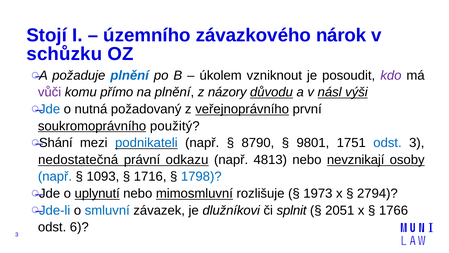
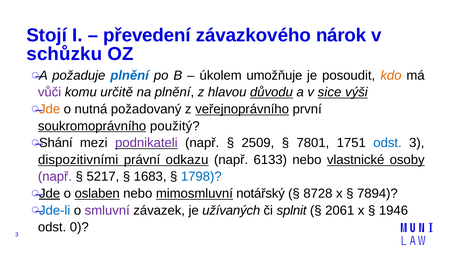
územního: územního -> převedení (147, 35)
vzniknout: vzniknout -> umožňuje (274, 75)
kdo colour: purple -> orange (391, 75)
přímo: přímo -> určitě (117, 92)
názory: názory -> hlavou (227, 92)
násl: násl -> sice (330, 92)
Jde colour: blue -> orange (50, 109)
podnikateli colour: blue -> purple (146, 143)
8790: 8790 -> 2509 (258, 143)
9801: 9801 -> 7801 (313, 143)
nedostatečná: nedostatečná -> dispozitivními (78, 160)
4813: 4813 -> 6133 (270, 160)
nevznikají: nevznikají -> vlastnické (356, 160)
např colour: blue -> purple (55, 176)
1093: 1093 -> 5217 (103, 176)
1716: 1716 -> 1683 (150, 176)
Jde underline: none -> present (50, 193)
uplynutí: uplynutí -> oslaben (97, 193)
rozlišuje: rozlišuje -> notářský (261, 193)
1973: 1973 -> 8728 (318, 193)
2794: 2794 -> 7894 (377, 193)
smluvní colour: blue -> purple (107, 210)
dlužníkovi: dlužníkovi -> užívaných (231, 210)
2051: 2051 -> 2061 (340, 210)
1766: 1766 -> 1946 (393, 210)
6: 6 -> 0 (79, 227)
